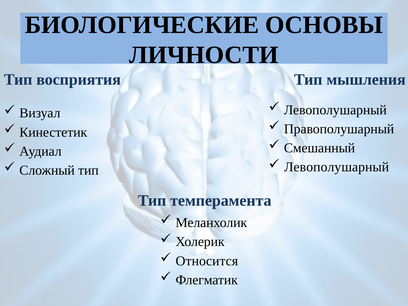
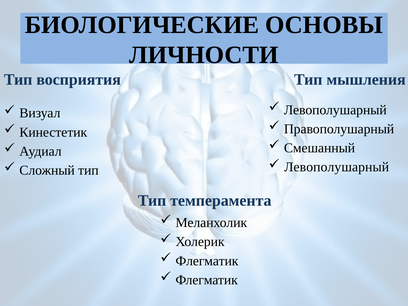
Относится: Относится -> Флегматик (207, 261)
